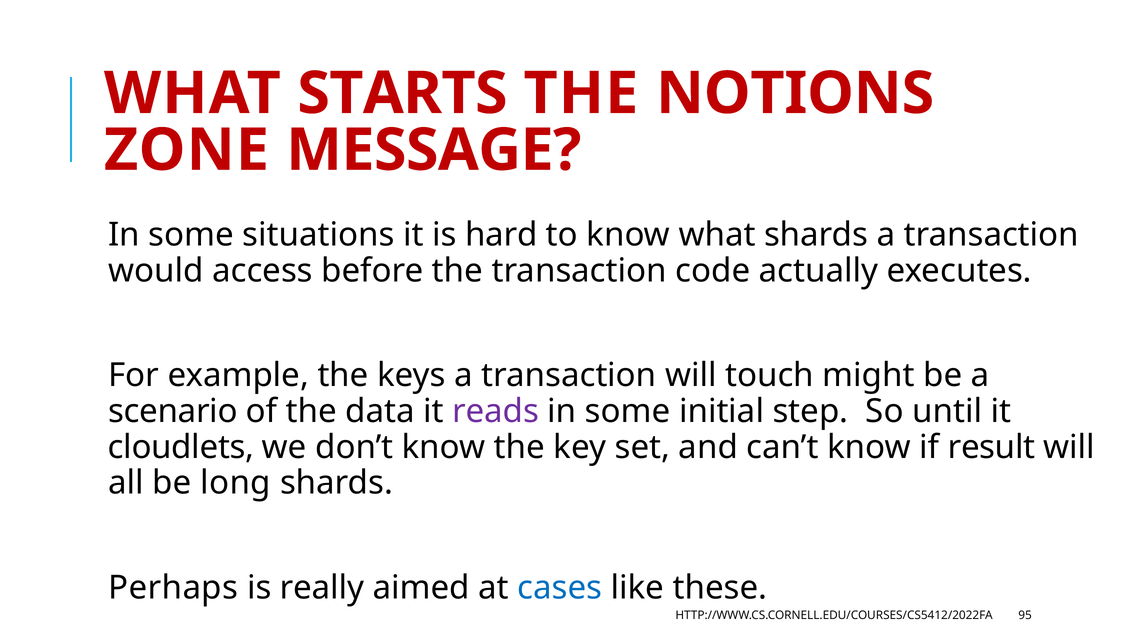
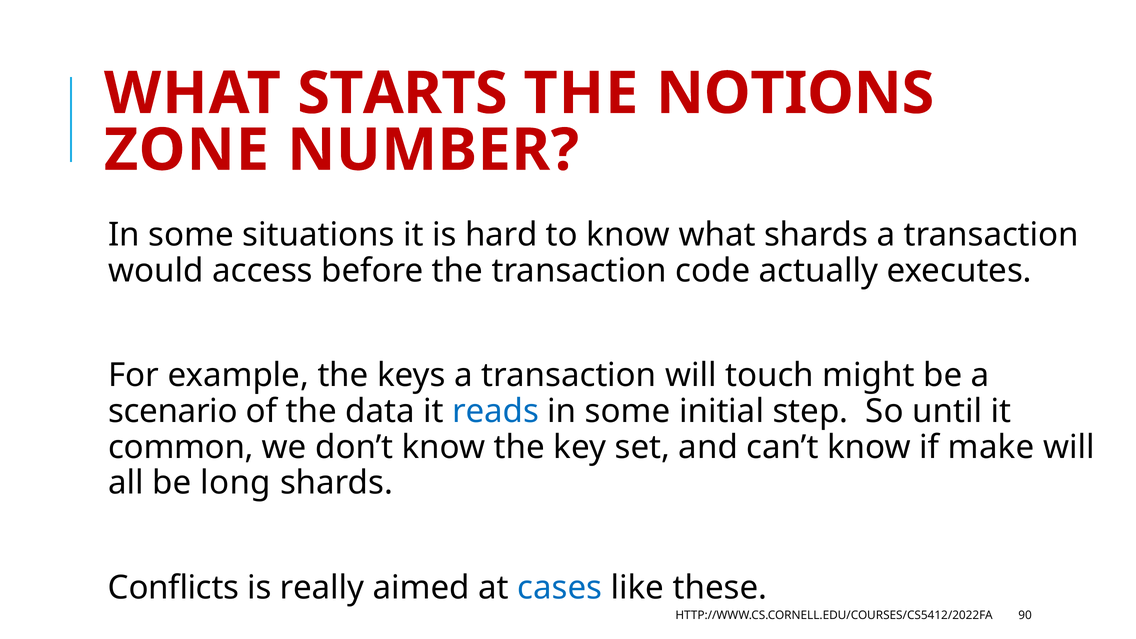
MESSAGE: MESSAGE -> NUMBER (433, 150)
reads colour: purple -> blue (496, 411)
cloudlets: cloudlets -> common (181, 447)
result: result -> make (991, 447)
Perhaps: Perhaps -> Conflicts (174, 588)
95: 95 -> 90 (1025, 616)
